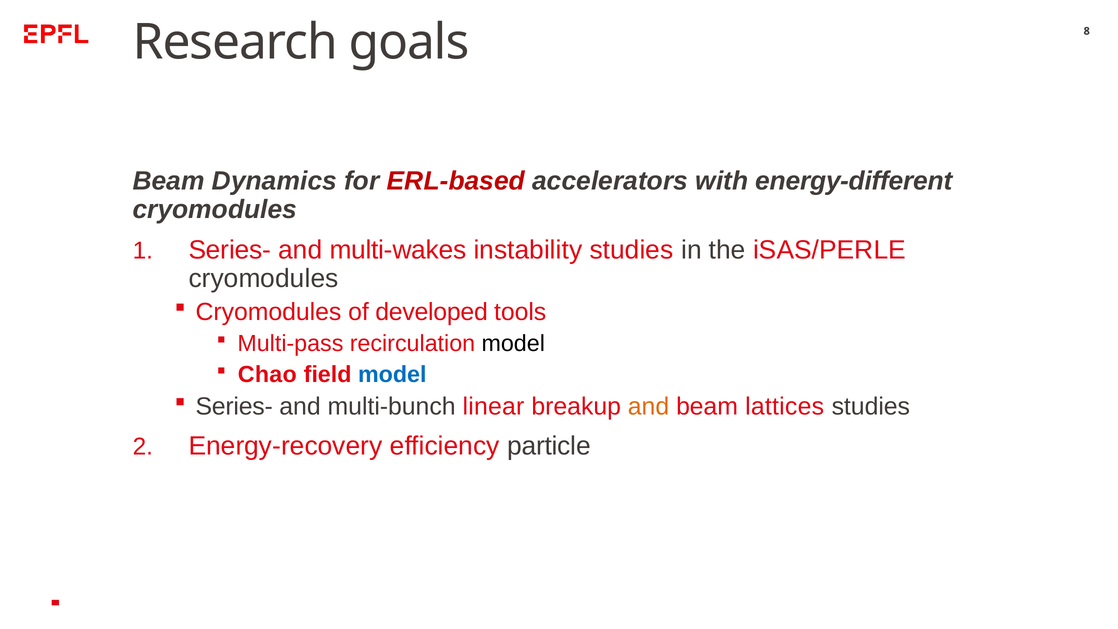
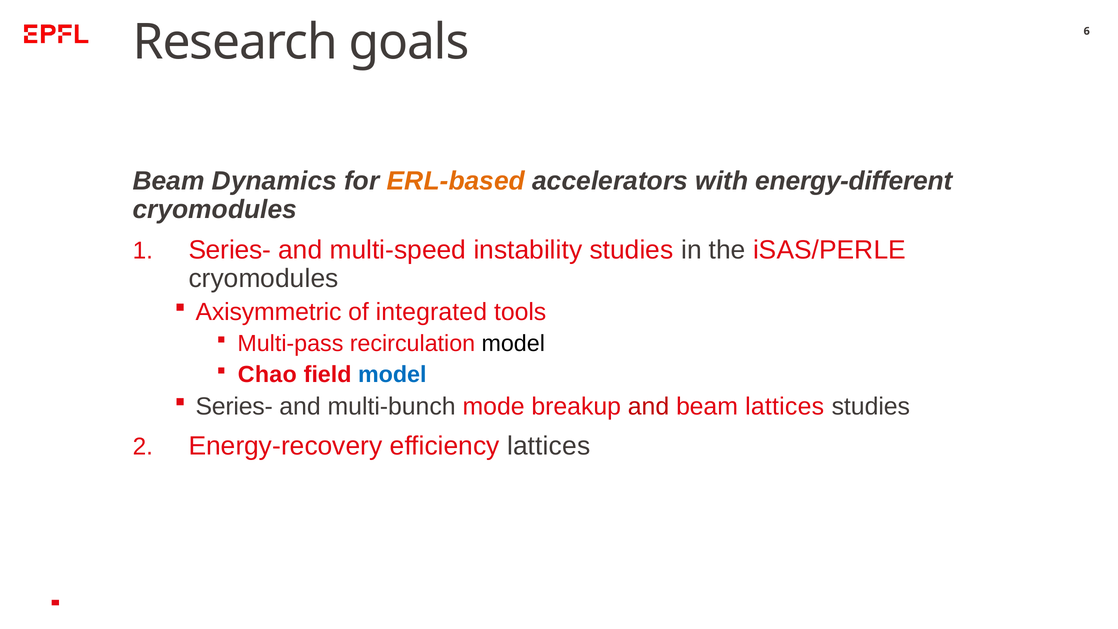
8: 8 -> 6 (1087, 31)
ERL-based colour: red -> orange (456, 181)
multi-wakes: multi-wakes -> multi-speed (398, 250)
Cryomodules: Cryomodules -> Axisymmetric (269, 312)
developed: developed -> integrated (431, 312)
linear: linear -> mode (494, 406)
and colour: orange -> red (649, 406)
efficiency particle: particle -> lattices (549, 446)
